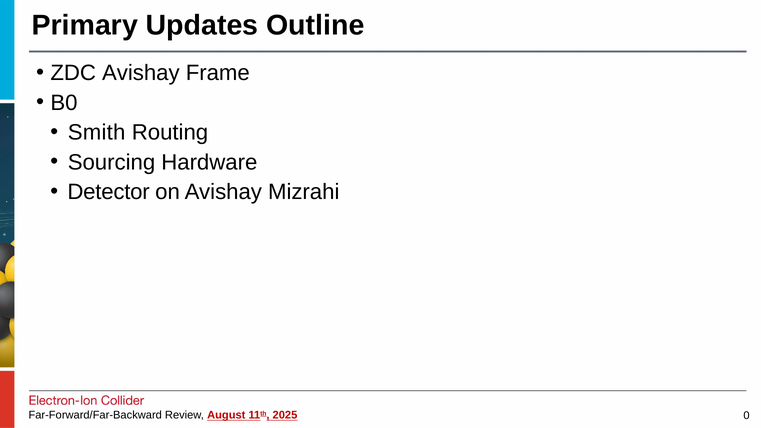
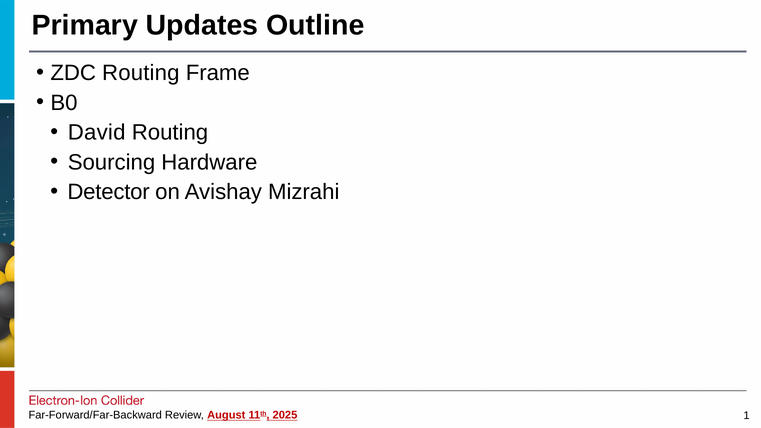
ZDC Avishay: Avishay -> Routing (141, 73)
Smith: Smith -> David (97, 133)
0: 0 -> 1 (746, 415)
